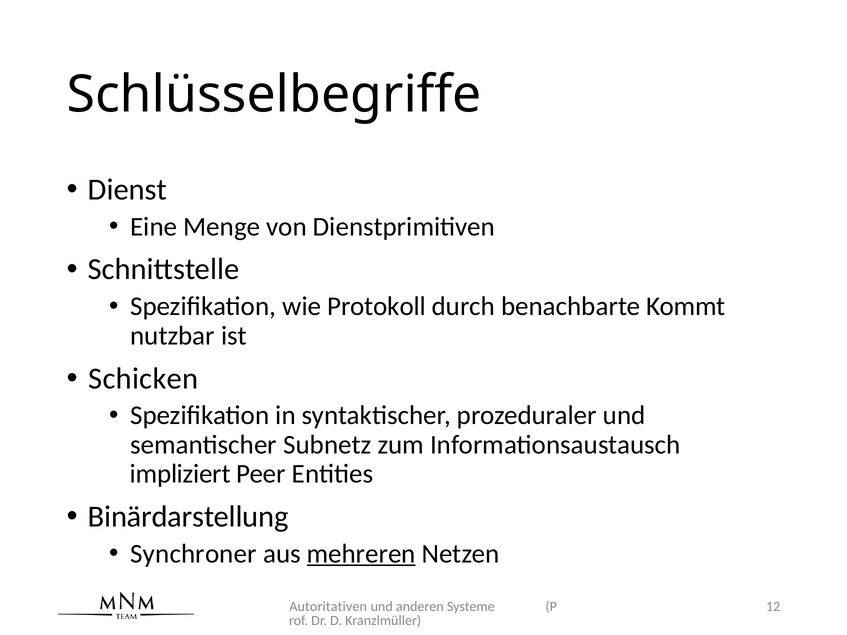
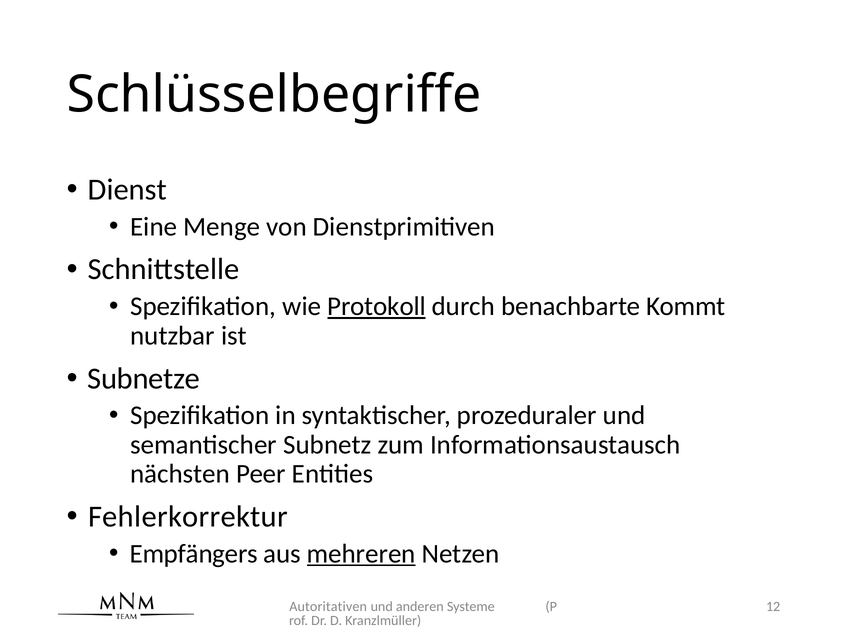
Protokoll underline: none -> present (377, 307)
Schicken: Schicken -> Subnetze (144, 379)
impliziert: impliziert -> nächsten (180, 474)
Binärdarstellung: Binärdarstellung -> Fehlerkorrektur (188, 517)
Synchroner: Synchroner -> Empfängers (194, 554)
